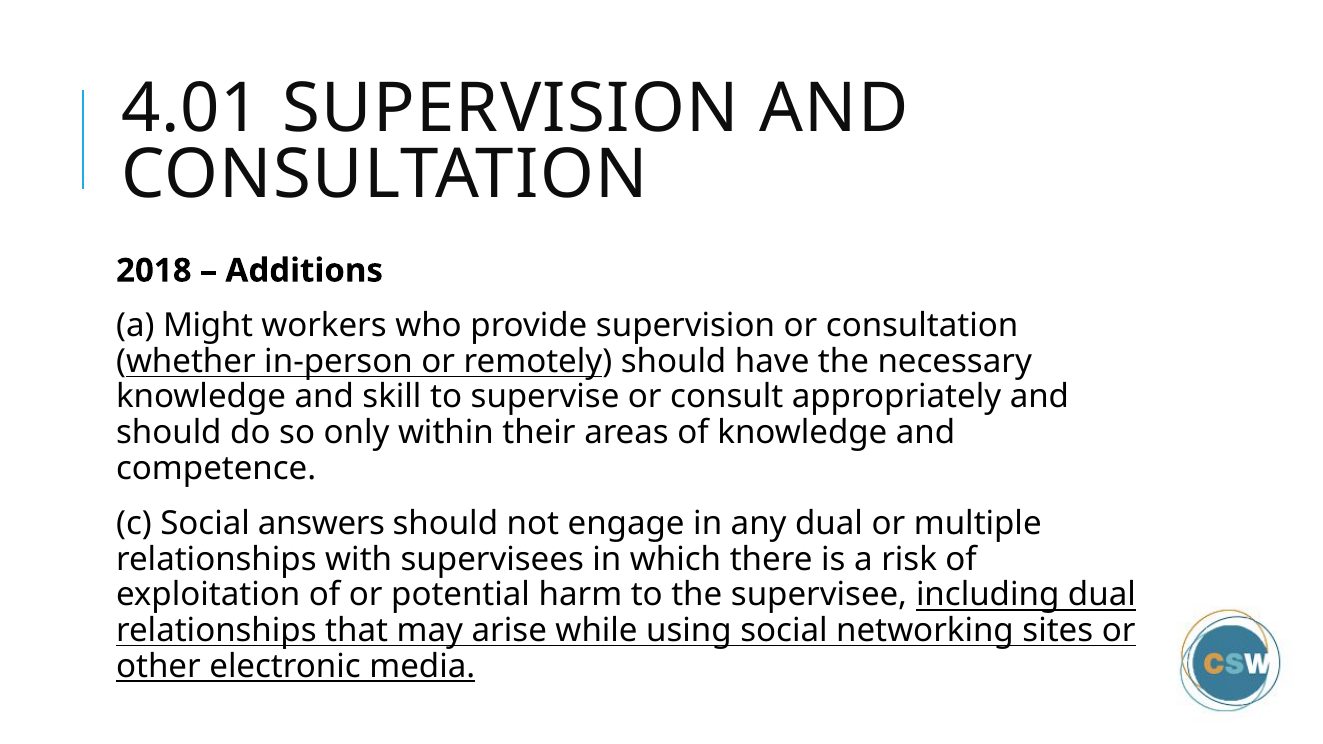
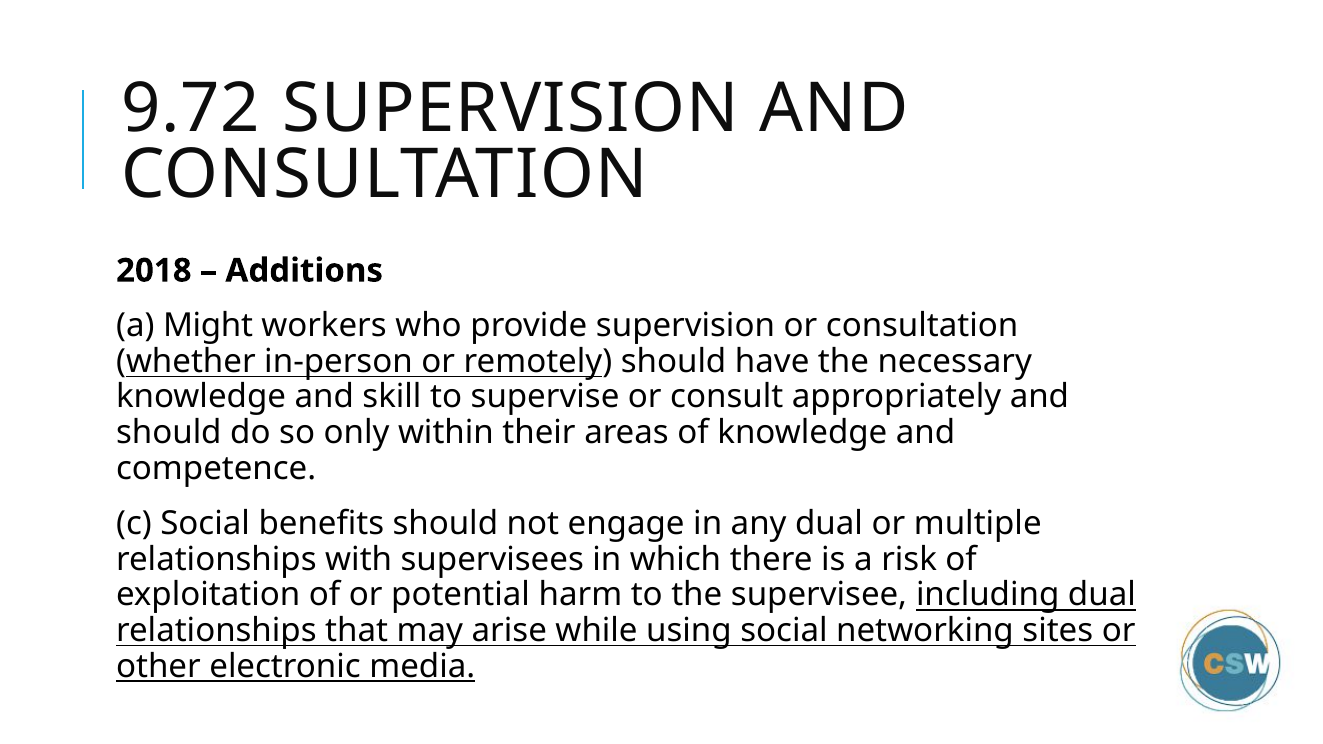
4.01: 4.01 -> 9.72 (191, 109)
answers: answers -> benefits (321, 524)
